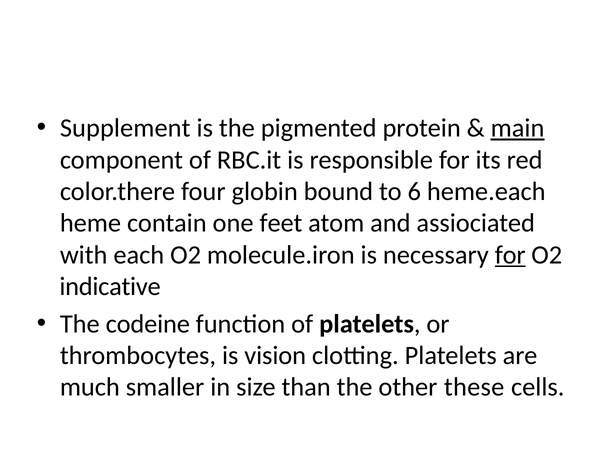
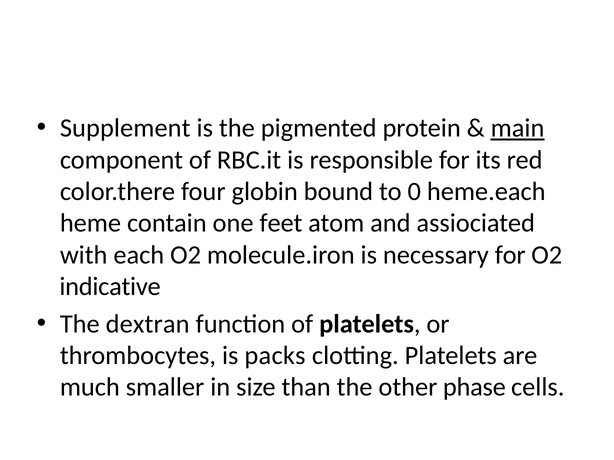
6: 6 -> 0 (414, 192)
for underline: present -> none (510, 255)
codeine: codeine -> dextran (148, 324)
vision: vision -> packs (275, 356)
these: these -> phase (474, 388)
